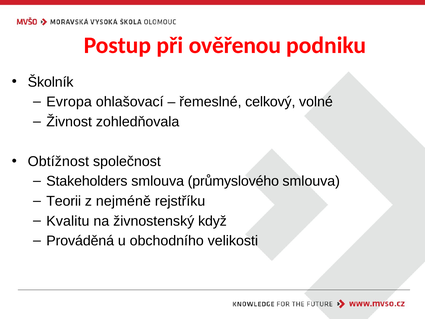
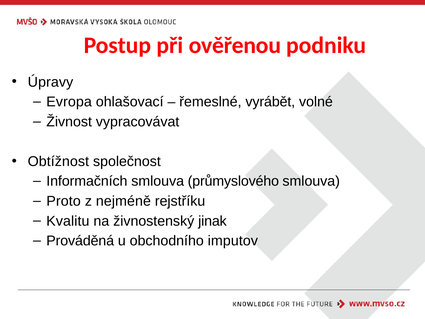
Školník: Školník -> Úpravy (50, 82)
celkový: celkový -> vyrábět (270, 102)
zohledňovala: zohledňovala -> vypracovávat (138, 122)
Stakeholders: Stakeholders -> Informačních (87, 181)
Teorii: Teorii -> Proto (64, 201)
když: když -> jinak (212, 221)
velikosti: velikosti -> imputov (233, 241)
